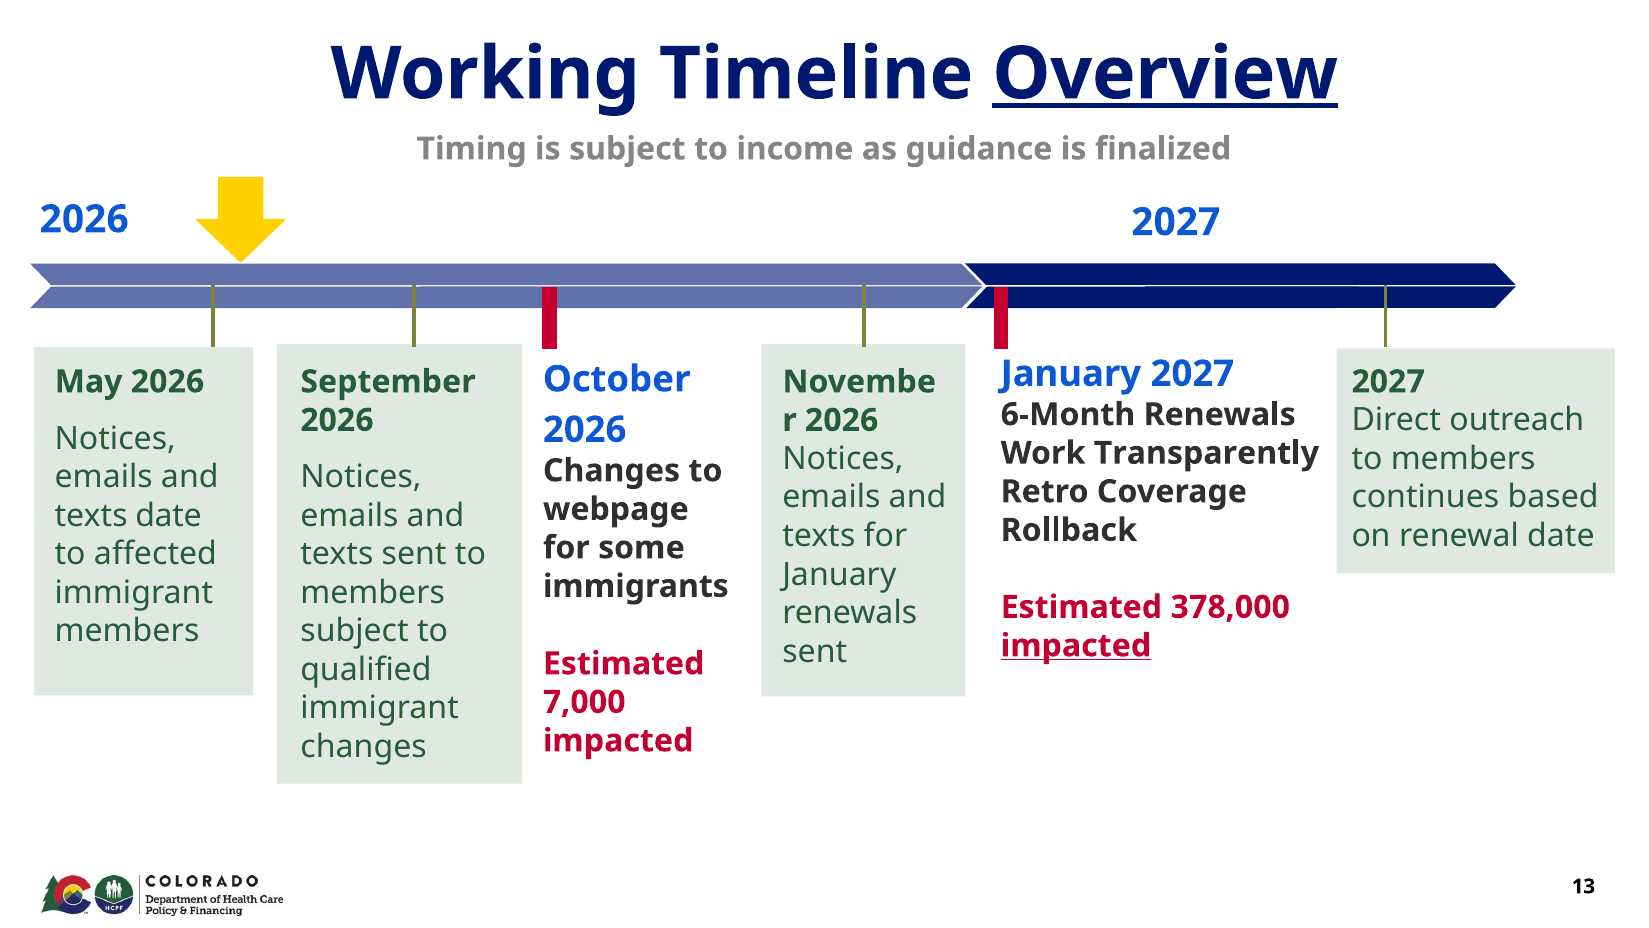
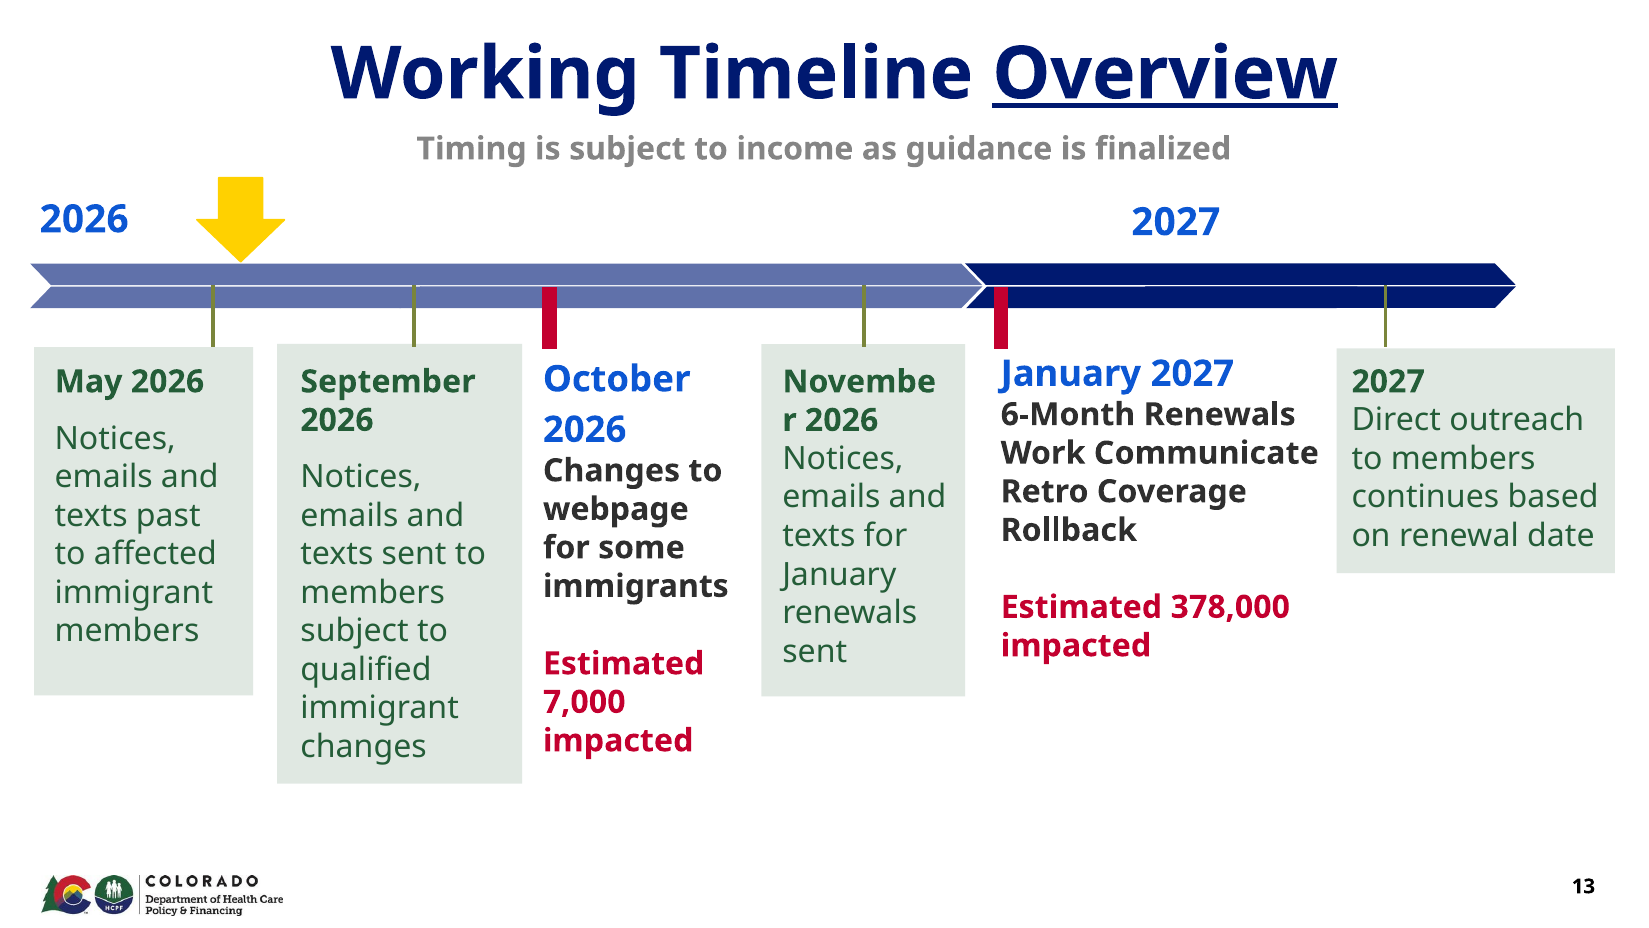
Transparently: Transparently -> Communicate (1206, 453)
texts date: date -> past (168, 515)
impacted underline: present -> none (1076, 645)
